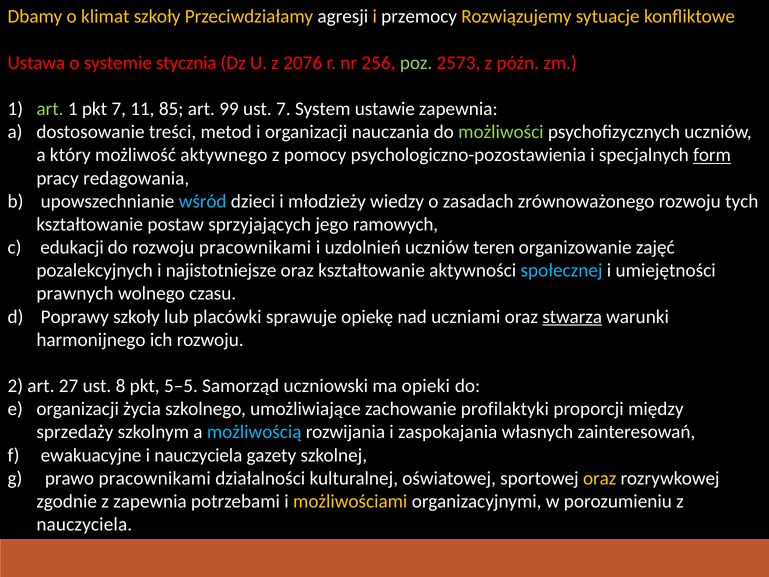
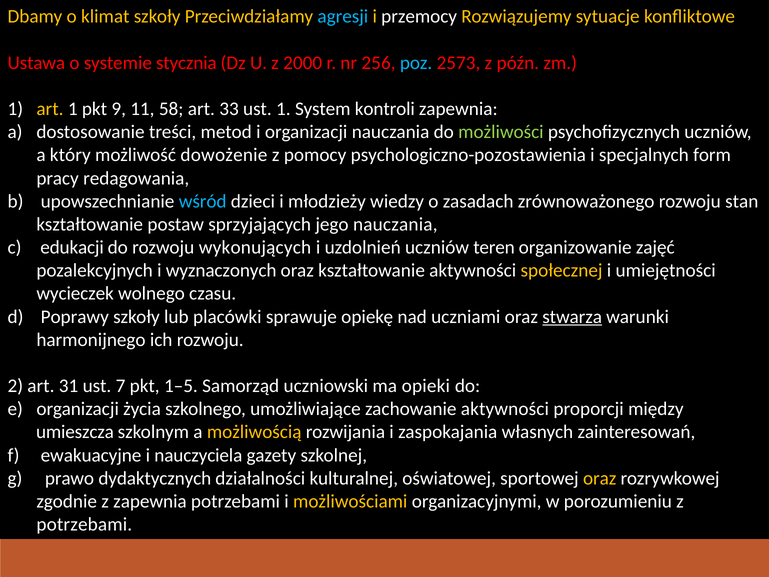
agresji colour: white -> light blue (343, 17)
2076: 2076 -> 2000 (303, 63)
poz colour: light green -> light blue (416, 63)
art colour: light green -> yellow (50, 109)
pkt 7: 7 -> 9 (119, 109)
85: 85 -> 58 (171, 109)
99: 99 -> 33 (229, 109)
ust 7: 7 -> 1 (283, 109)
ustawie: ustawie -> kontroli (385, 109)
aktywnego: aktywnego -> dowożenie (224, 155)
form underline: present -> none (712, 155)
tych: tych -> stan (742, 201)
jego ramowych: ramowych -> nauczania (395, 224)
rozwoju pracownikami: pracownikami -> wykonujących (255, 247)
najistotniejsze: najistotniejsze -> wyznaczonych (221, 270)
społecznej colour: light blue -> yellow (562, 270)
prawnych: prawnych -> wycieczek (75, 293)
27: 27 -> 31 (69, 386)
8: 8 -> 7 (121, 386)
5–5: 5–5 -> 1–5 (181, 386)
zachowanie profilaktyki: profilaktyki -> aktywności (505, 409)
sprzedaży: sprzedaży -> umieszcza (75, 432)
możliwością colour: light blue -> yellow (254, 432)
prawo pracownikami: pracownikami -> dydaktycznych (155, 478)
nauczyciela: nauczyciela -> potrzebami (84, 524)
